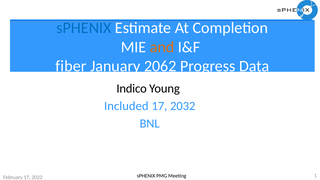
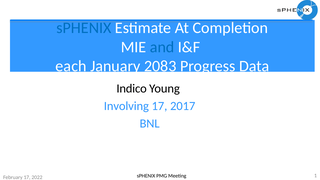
and colour: orange -> blue (162, 47)
fiber: fiber -> each (71, 66)
2062: 2062 -> 2083 (160, 66)
Included: Included -> Involving (126, 106)
2032: 2032 -> 2017 (183, 106)
